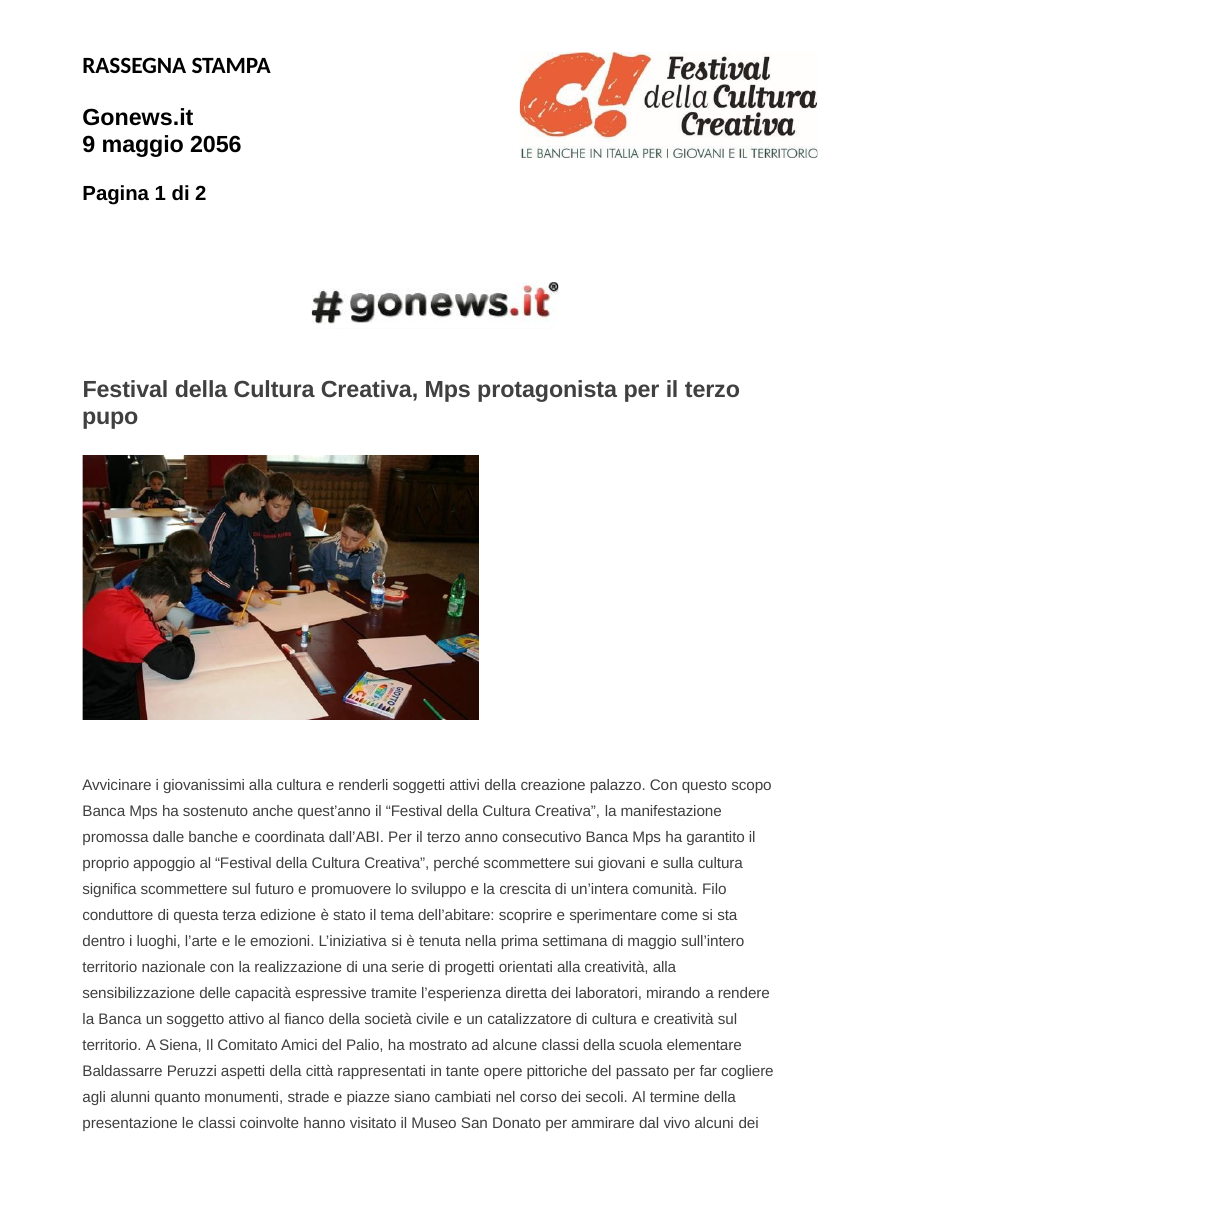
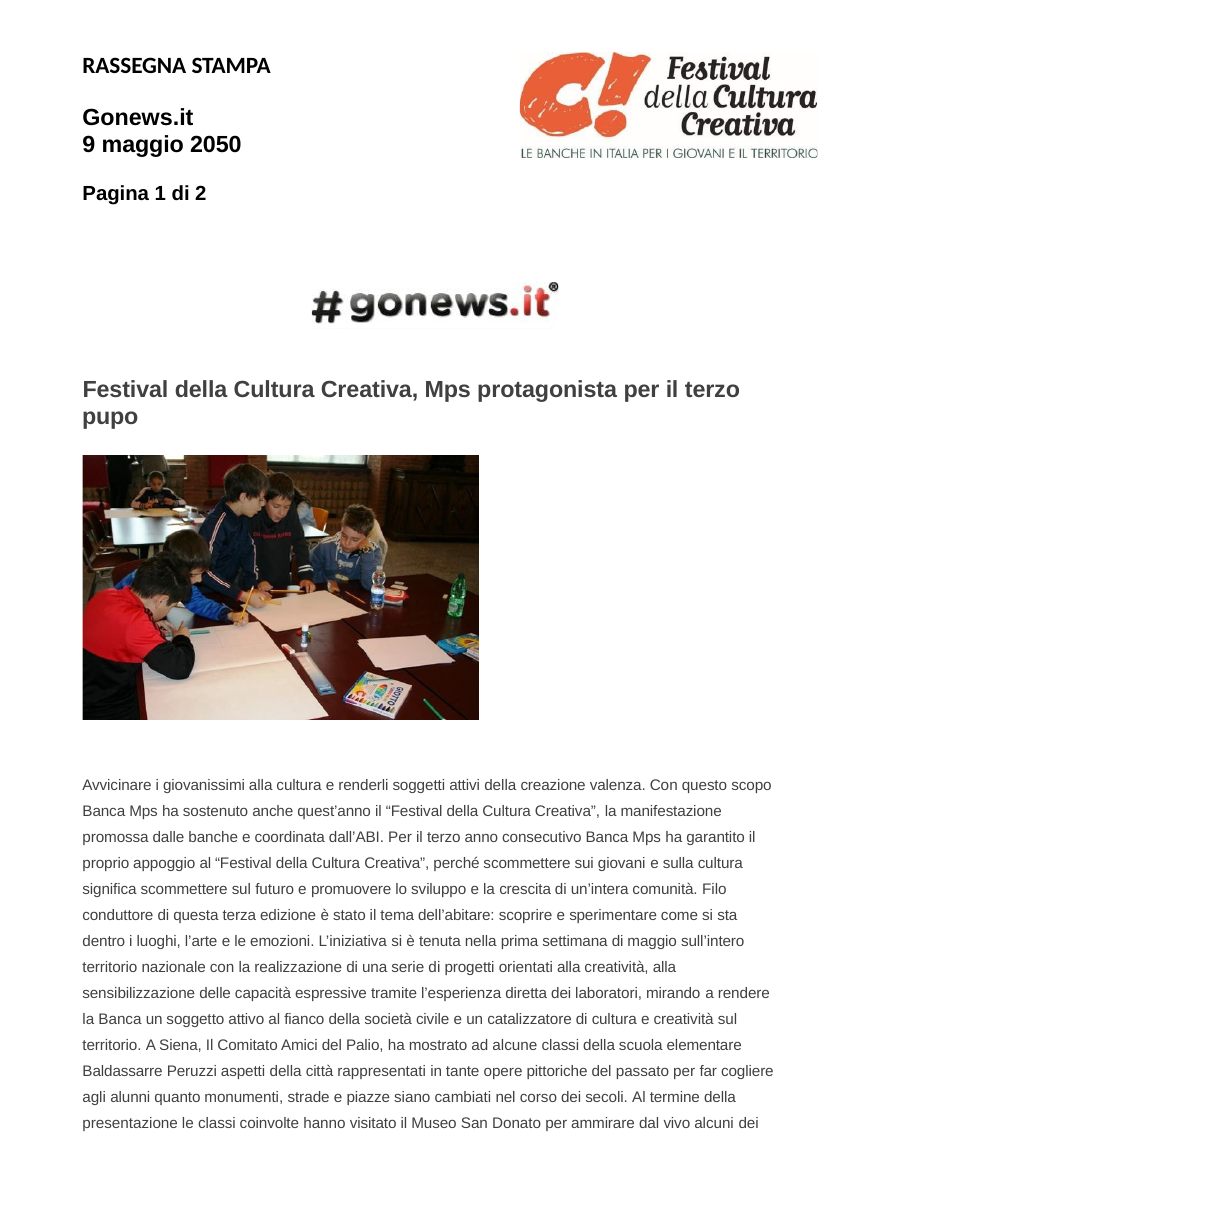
2056: 2056 -> 2050 (216, 145)
palazzo: palazzo -> valenza (618, 786)
